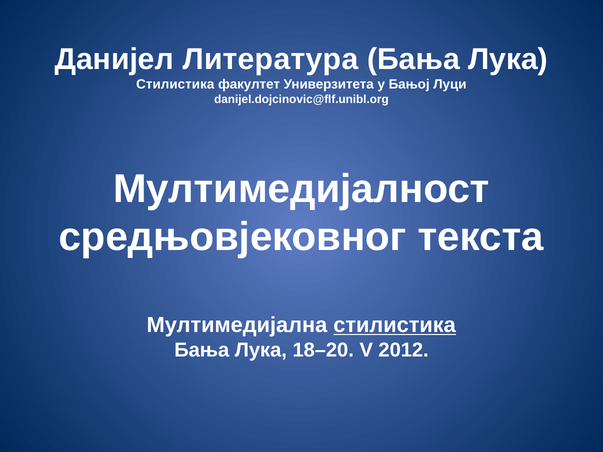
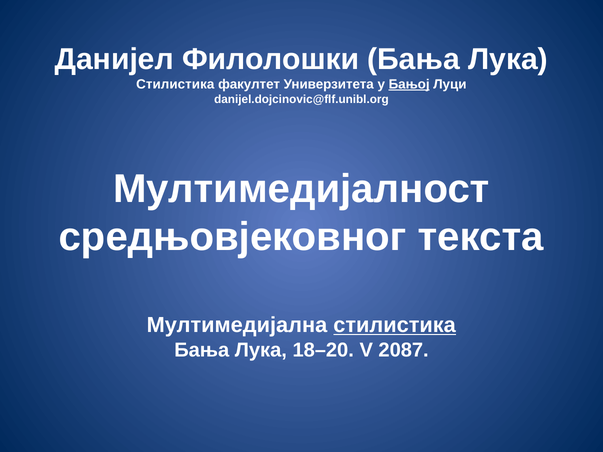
Литература: Литература -> Филолошки (271, 59)
Бањој underline: none -> present (409, 84)
2012: 2012 -> 2087 (404, 350)
